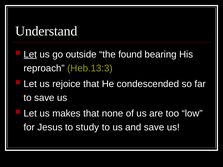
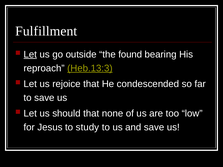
Understand: Understand -> Fulfillment (46, 31)
Heb.13:3 underline: none -> present (90, 68)
makes: makes -> should (66, 114)
